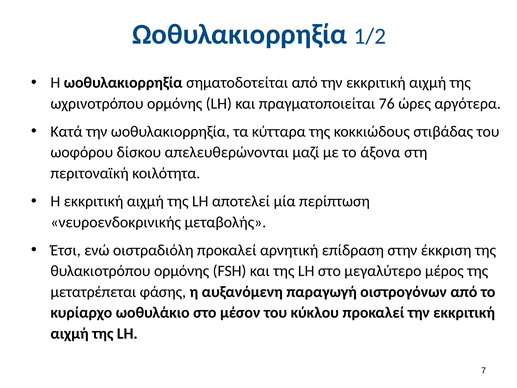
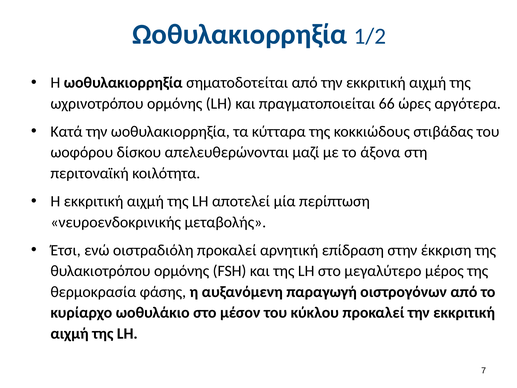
76: 76 -> 66 (387, 104)
μετατρέπεται: μετατρέπεται -> θερμοκρασία (93, 292)
